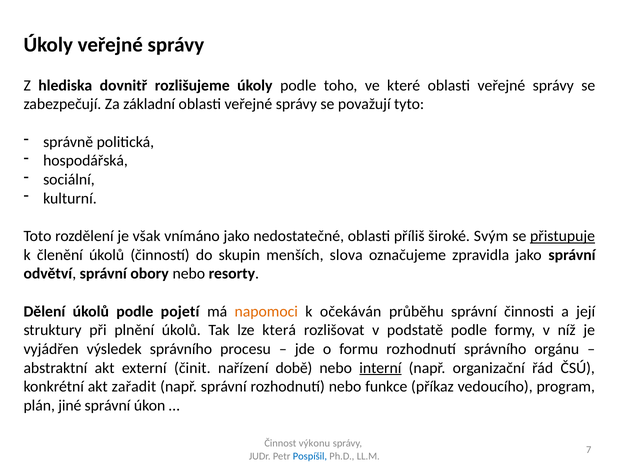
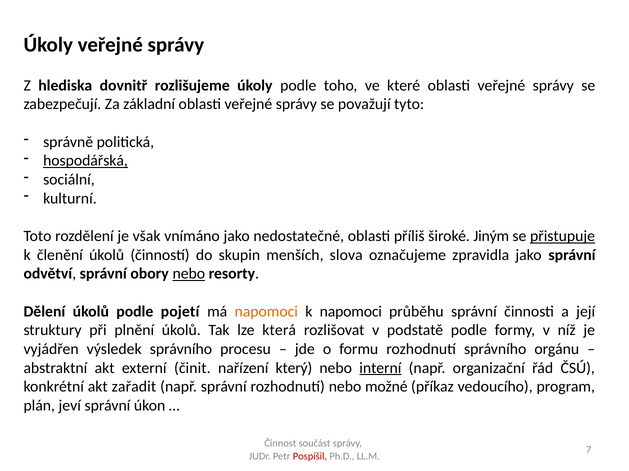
hospodářská underline: none -> present (86, 161)
Svým: Svým -> Jiným (491, 236)
nebo underline: none -> present (189, 274)
k očekáván: očekáván -> napomoci (351, 312)
době: době -> který (294, 369)
funkce: funkce -> možné (386, 387)
jiné: jiné -> jeví (70, 406)
výkonu: výkonu -> součást (315, 444)
Pospíšil colour: blue -> red (310, 457)
